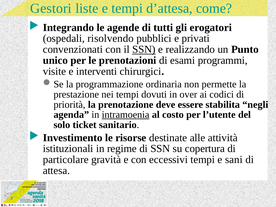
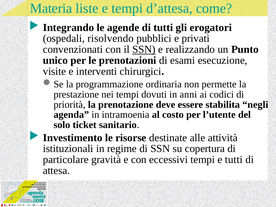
Gestori: Gestori -> Materia (51, 8)
programmi: programmi -> esecuzione (223, 60)
over: over -> anni (188, 94)
intramoenia underline: present -> none (126, 115)
e sani: sani -> tutti (234, 160)
